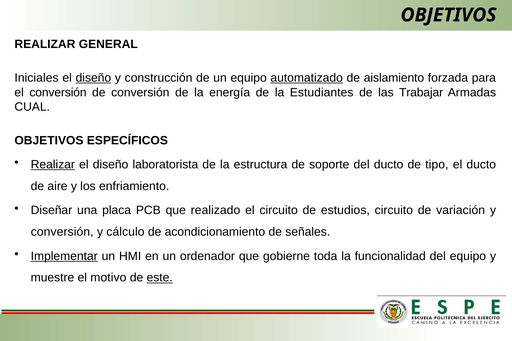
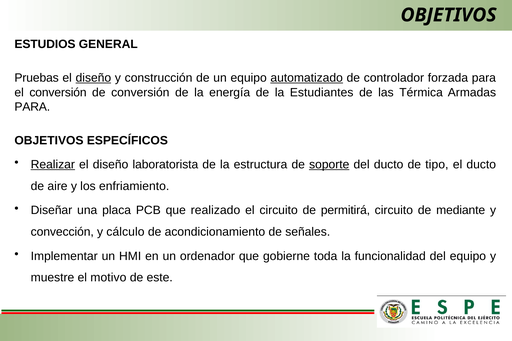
REALIZAR: REALIZAR -> ESTUDIOS (45, 44)
Iniciales: Iniciales -> Pruebas (37, 78)
aislamiento: aislamiento -> controlador (394, 78)
Trabajar: Trabajar -> Térmica (421, 92)
CUAL: CUAL -> PARA (32, 107)
soporte underline: none -> present (329, 165)
estudios: estudios -> permitirá (345, 211)
variación: variación -> mediante (461, 211)
conversión: conversión -> convección (62, 232)
Implementar underline: present -> none (64, 256)
este underline: present -> none (160, 278)
